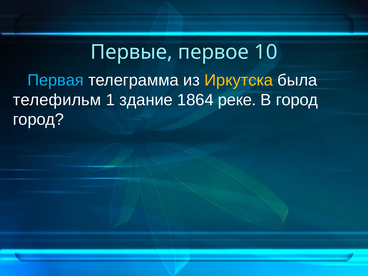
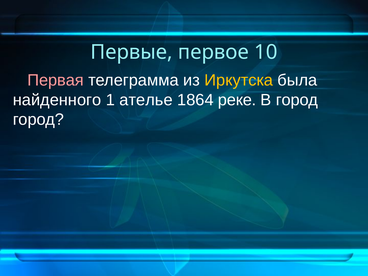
Первая colour: light blue -> pink (56, 80)
телефильм: телефильм -> найденного (57, 100)
здание: здание -> ателье (146, 100)
